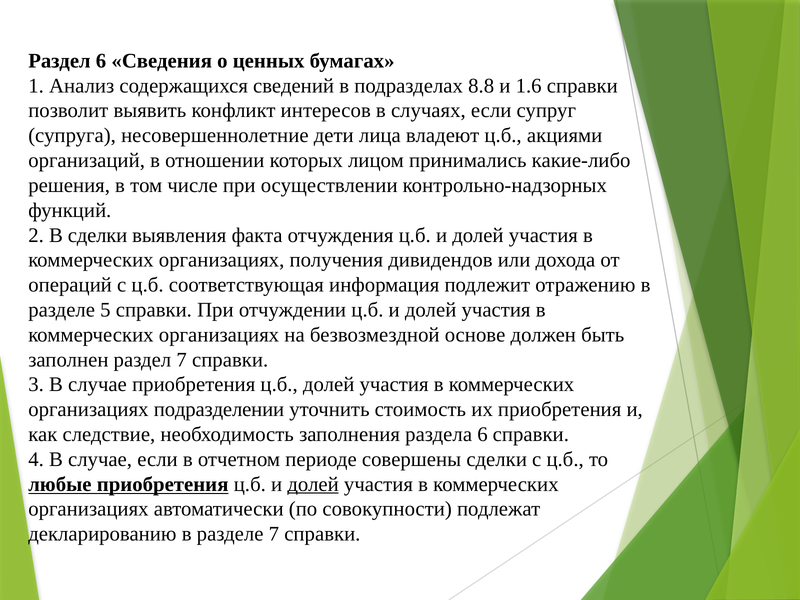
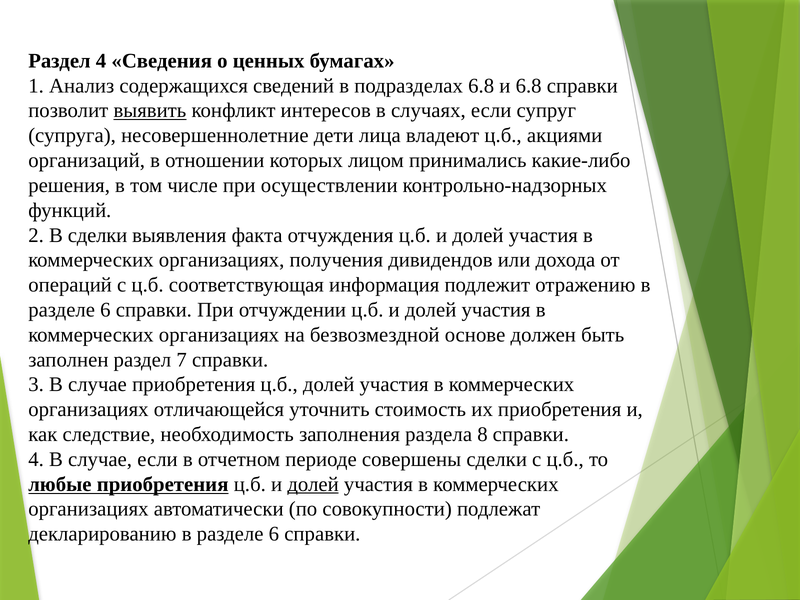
Раздел 6: 6 -> 4 (101, 61)
подразделах 8.8: 8.8 -> 6.8 (481, 86)
и 1.6: 1.6 -> 6.8 (529, 86)
выявить underline: none -> present (150, 111)
5: 5 -> 6 (105, 310)
подразделении: подразделении -> отличающейся (219, 409)
раздела 6: 6 -> 8 (482, 434)
декларированию в разделе 7: 7 -> 6 (274, 534)
